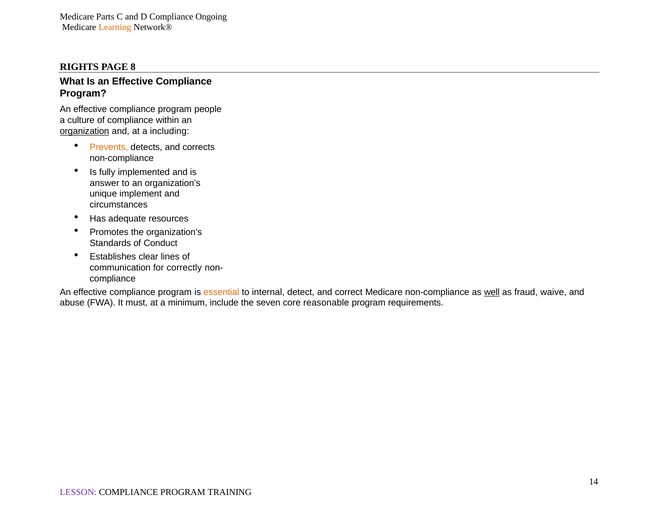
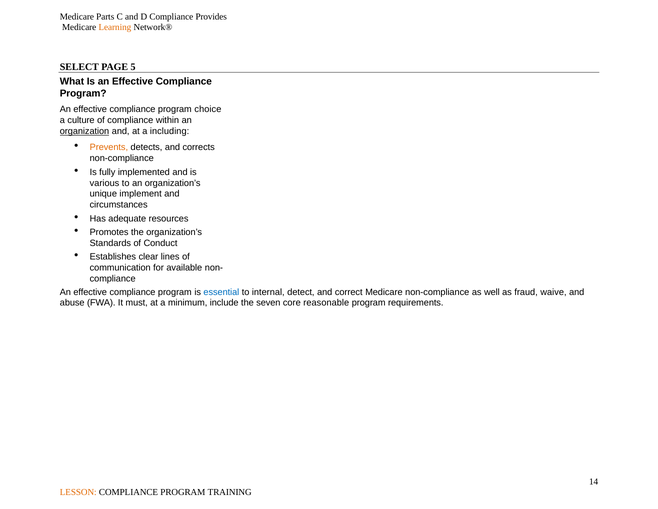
Ongoing: Ongoing -> Provides (211, 17)
RIGHTS: RIGHTS -> SELECT (79, 67)
8: 8 -> 5 (133, 67)
people: people -> choice (208, 109)
answer: answer -> various (105, 183)
correctly: correctly -> available (184, 268)
essential colour: orange -> blue (221, 292)
well underline: present -> none (492, 292)
LESSON colour: purple -> orange (78, 492)
